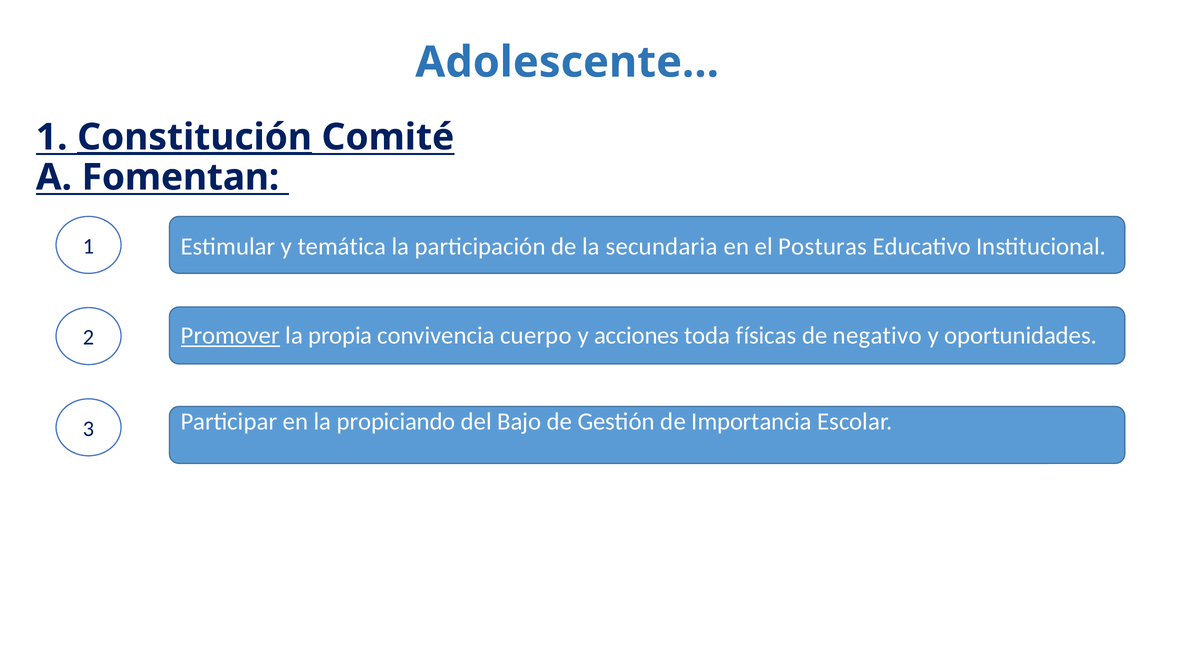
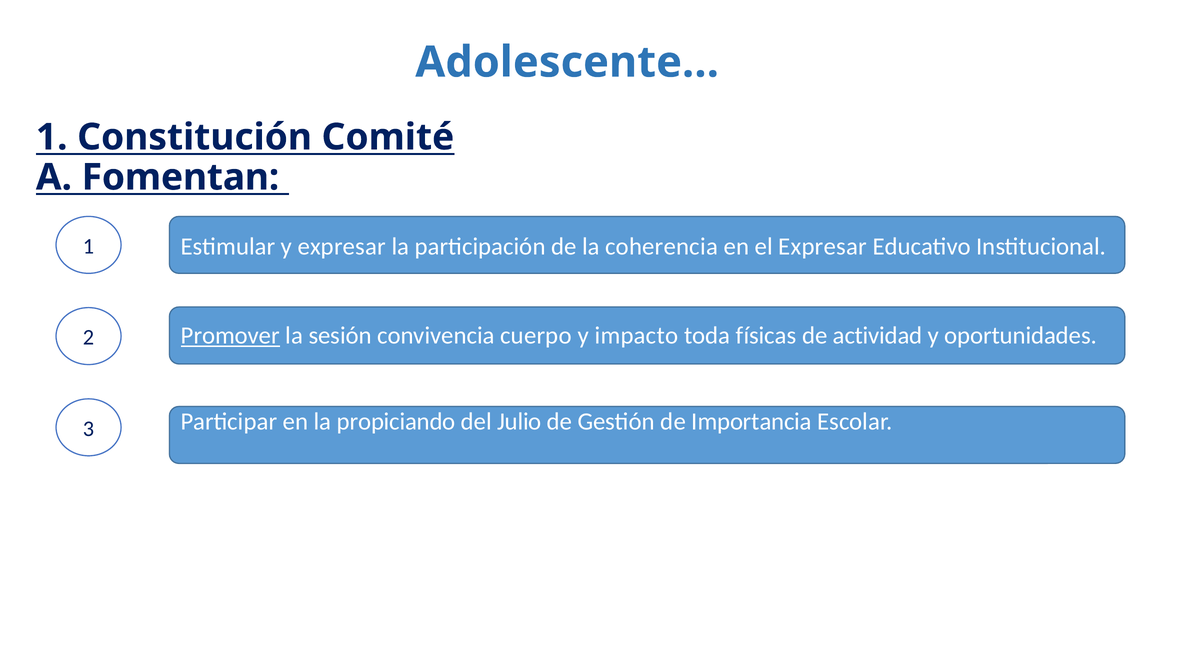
Constitución underline: present -> none (195, 137)
y temática: temática -> expresar (342, 247)
secundaria: secundaria -> coherencia (662, 247)
el Posturas: Posturas -> Expresar (823, 247)
propia: propia -> sesión (340, 336)
acciones: acciones -> impacto (636, 336)
negativo: negativo -> actividad (878, 336)
Bajo: Bajo -> Julio (519, 422)
